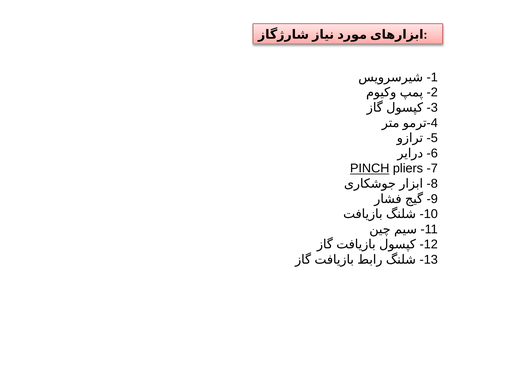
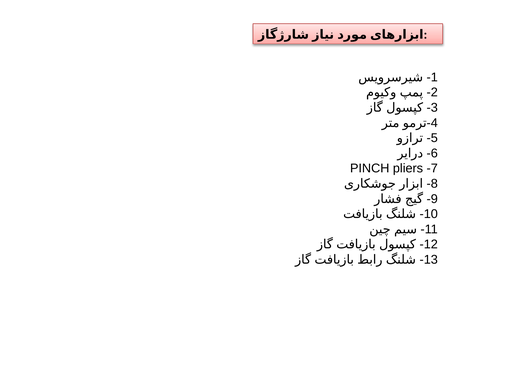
PINCH underline: present -> none (370, 168)
